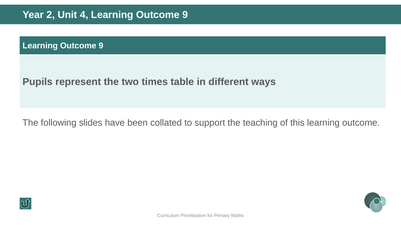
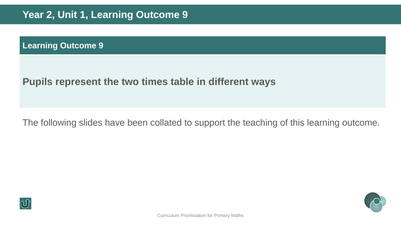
4: 4 -> 1 (84, 15)
